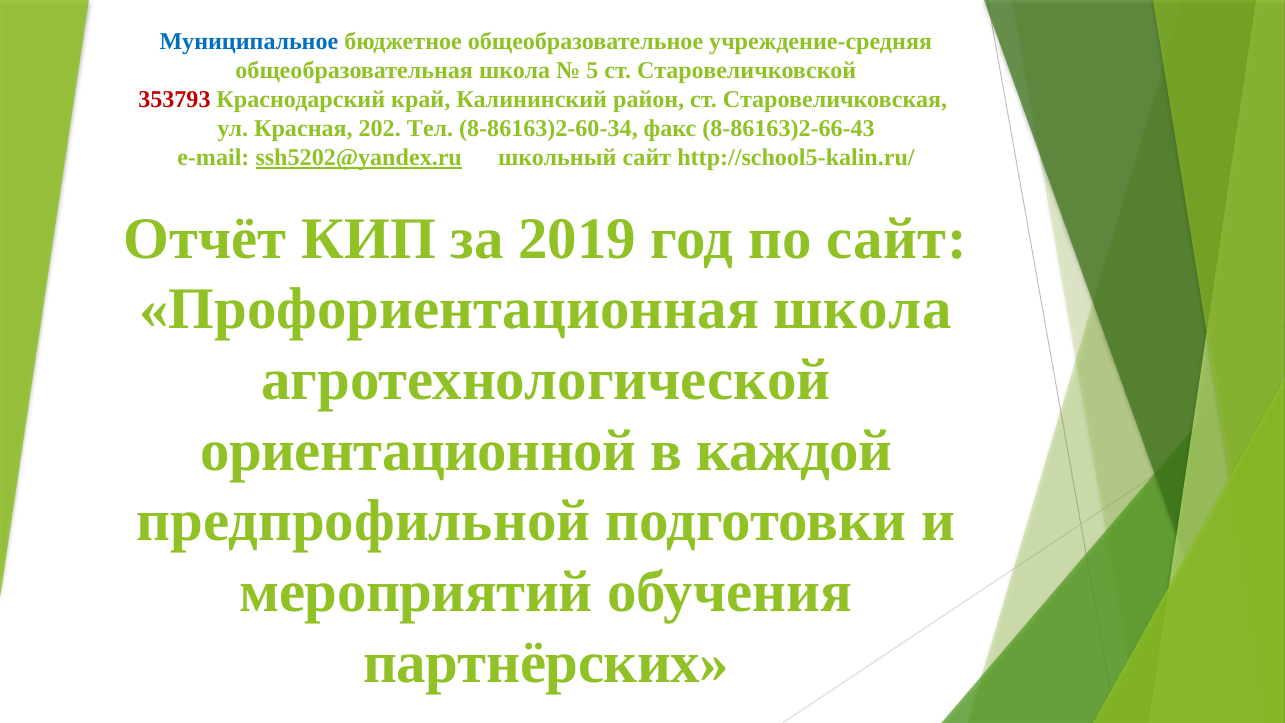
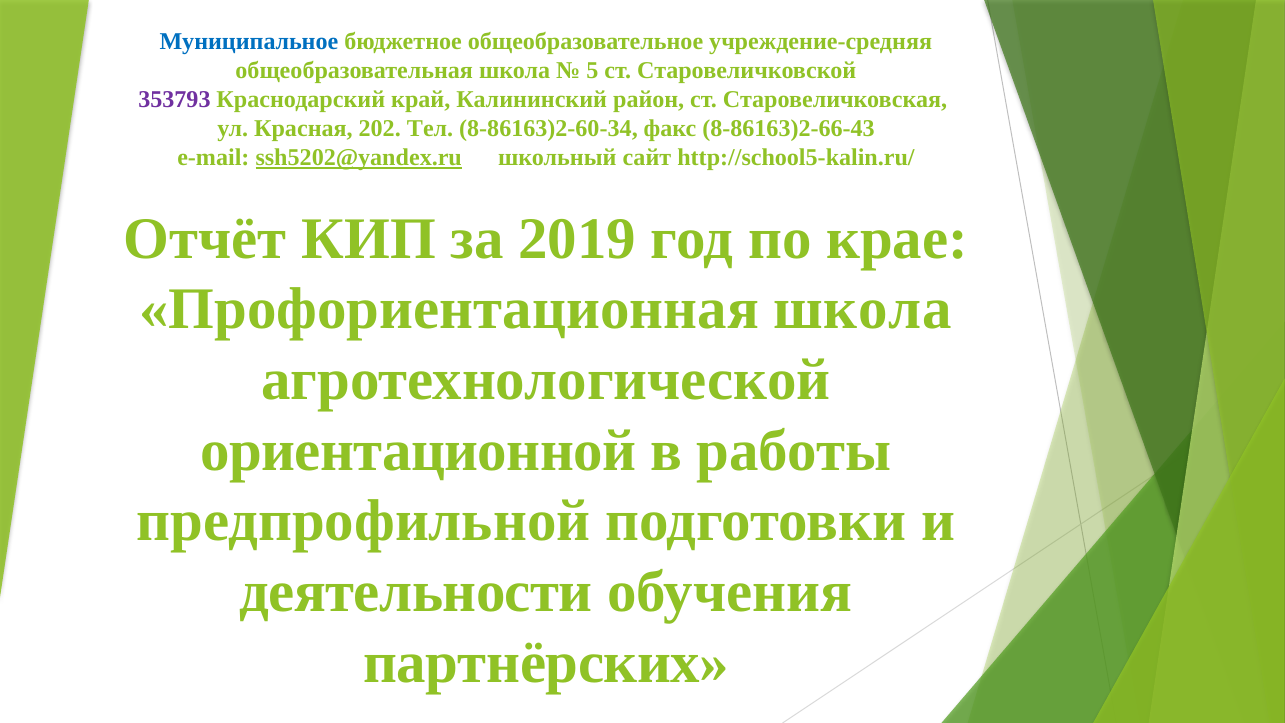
353793 colour: red -> purple (174, 100)
по сайт: сайт -> крае (897, 239)
каждой: каждой -> работы (794, 451)
мероприятий: мероприятий -> деятельности (416, 592)
